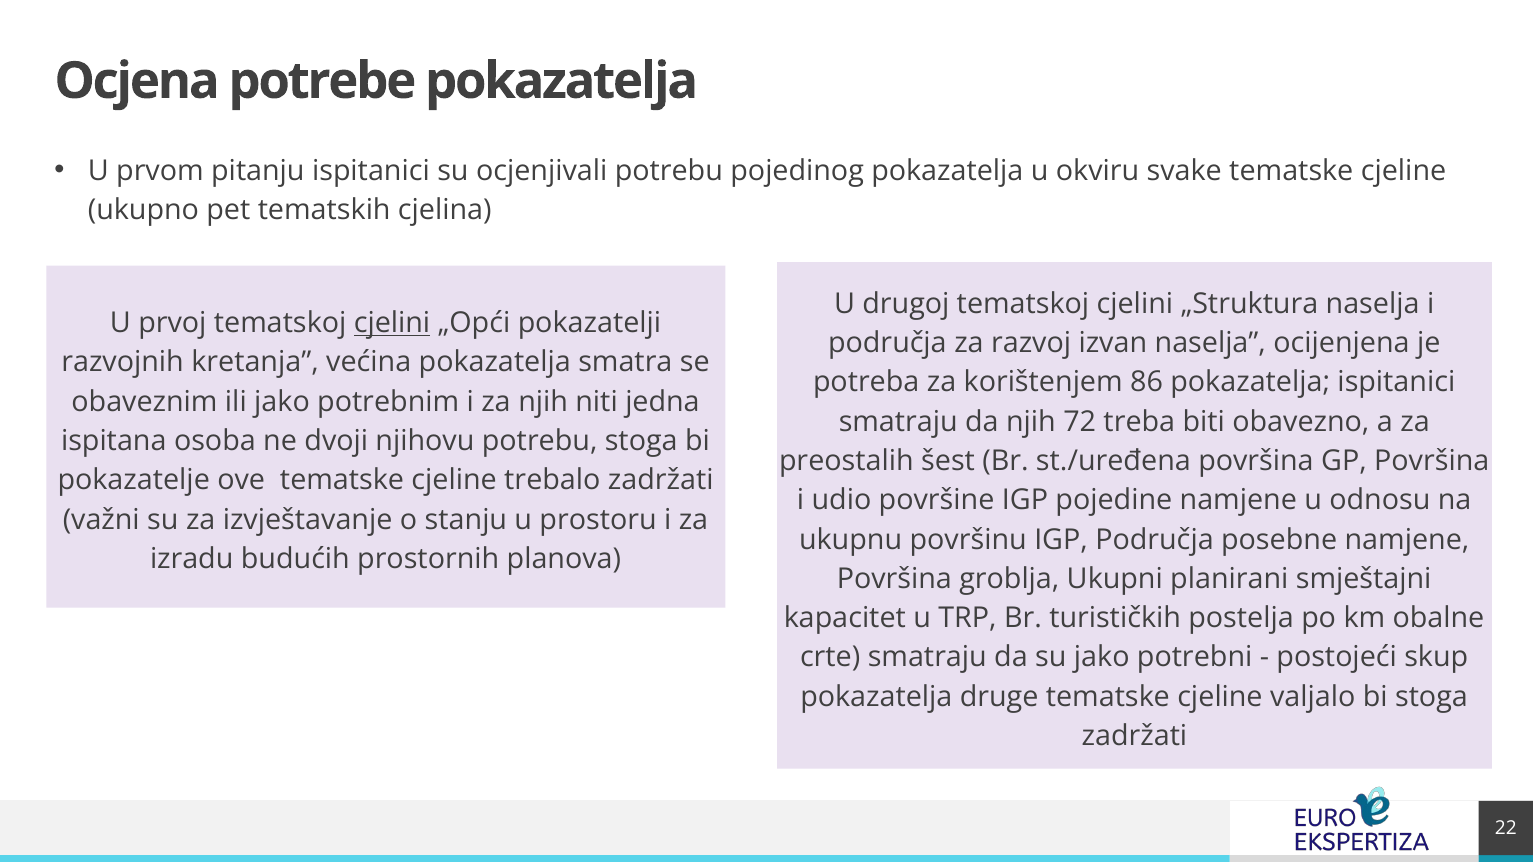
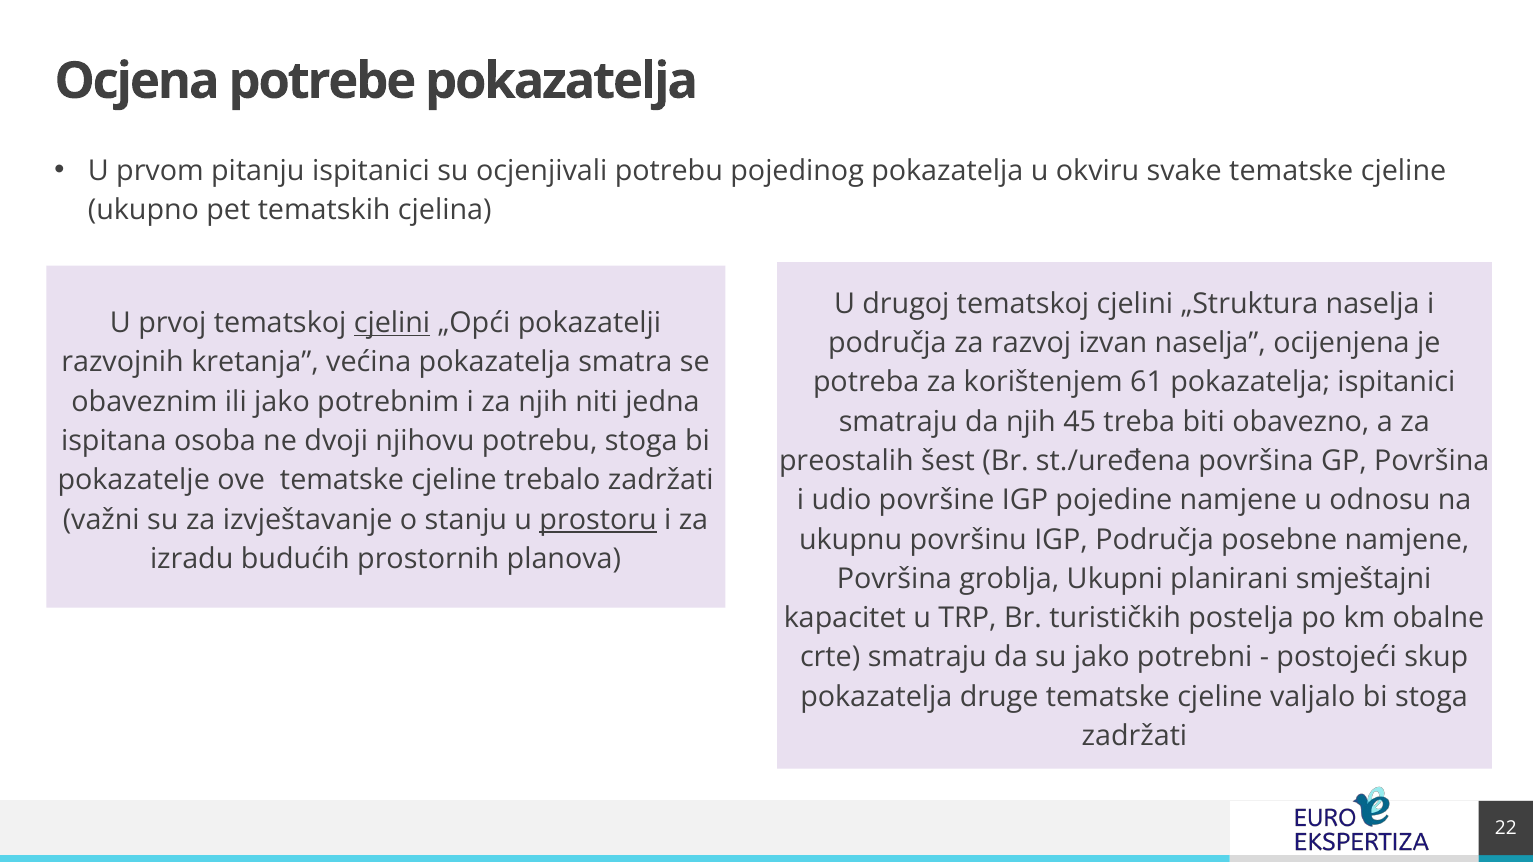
86: 86 -> 61 (1147, 383)
72: 72 -> 45 (1080, 422)
prostoru underline: none -> present (598, 520)
